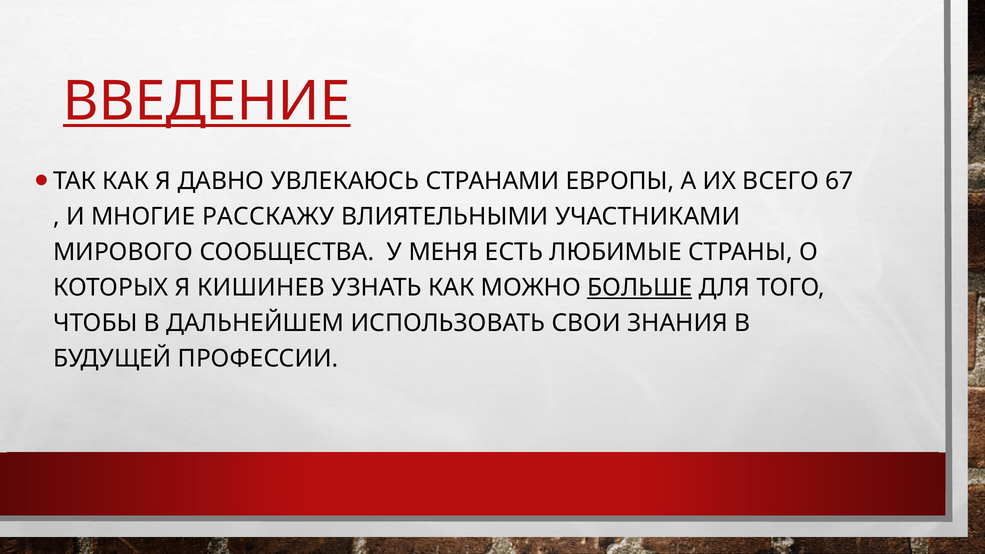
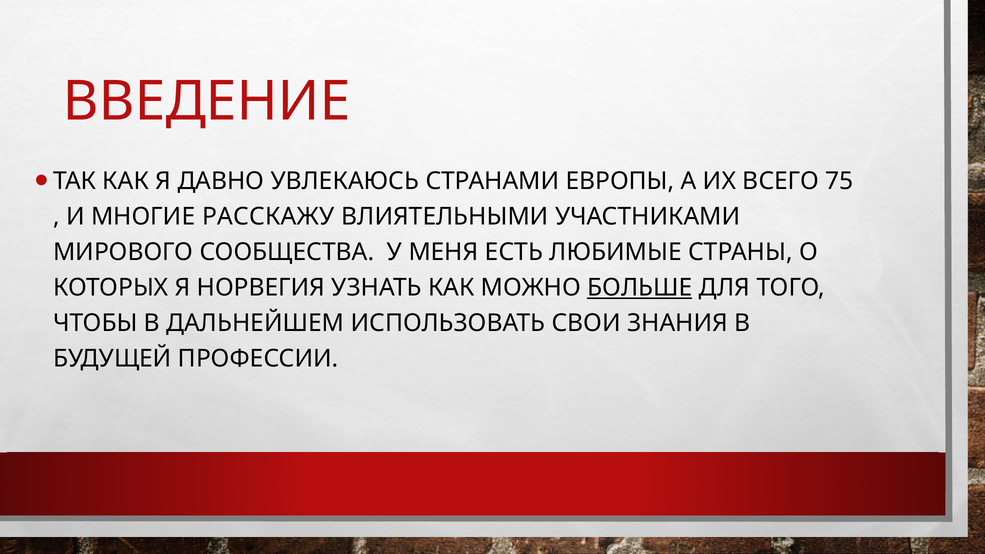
ВВЕДЕНИЕ underline: present -> none (207, 102)
67: 67 -> 75 (839, 181)
КИШИНЕВ: КИШИНЕВ -> НОРВЕГИЯ (261, 288)
